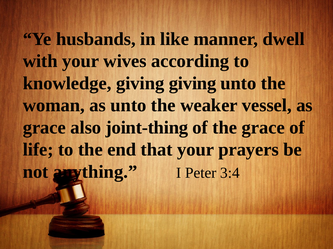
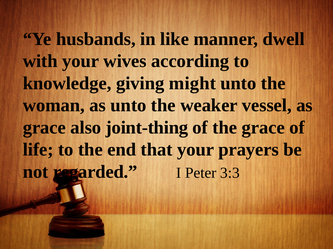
giving giving: giving -> might (192, 83)
anything: anything -> regarded (95, 172)
3:4: 3:4 -> 3:3 (230, 173)
